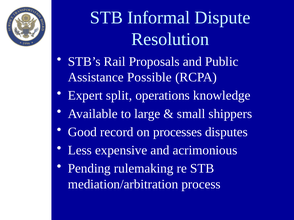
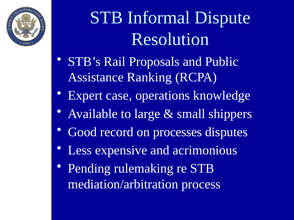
Possible: Possible -> Ranking (149, 77)
split: split -> case (119, 96)
